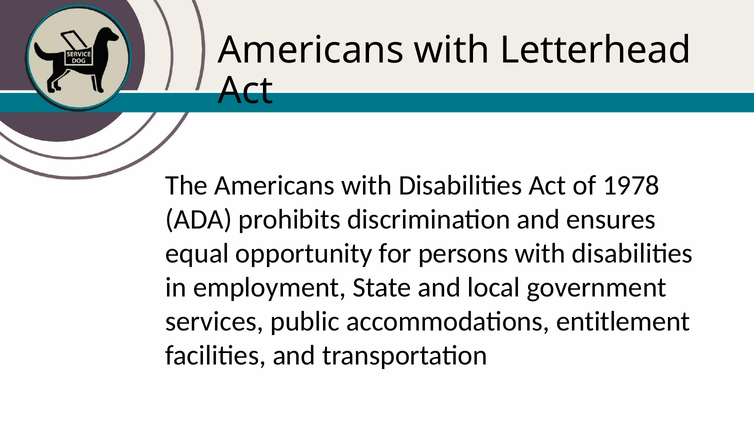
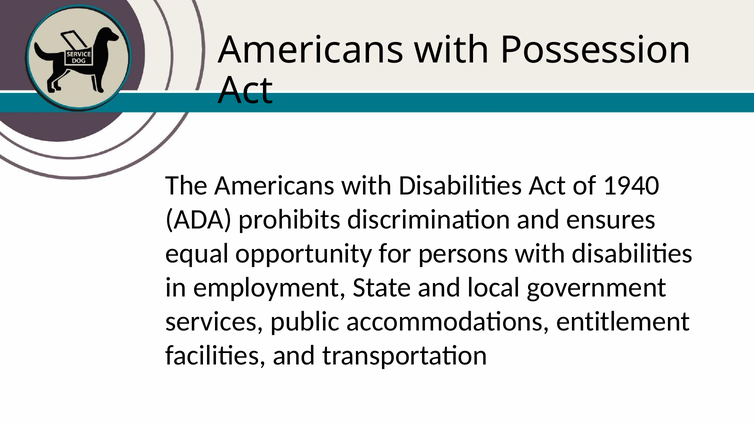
Letterhead: Letterhead -> Possession (596, 50)
1978: 1978 -> 1940 (631, 186)
